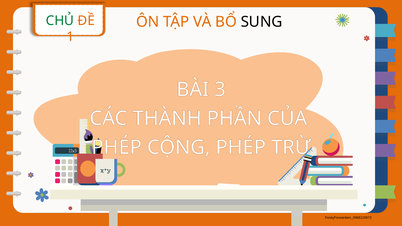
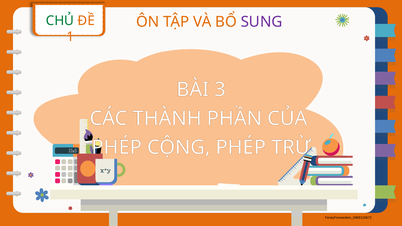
SUNG colour: black -> purple (262, 22)
